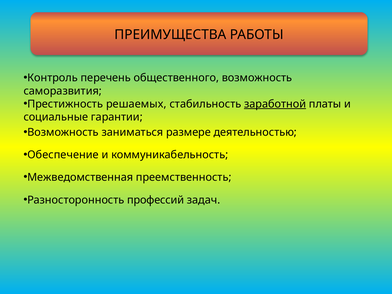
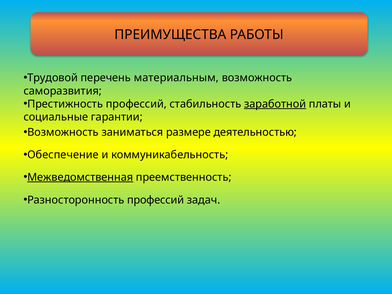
Контроль: Контроль -> Трудовой (53, 78)
общественного: общественного -> материальным (176, 78)
Престижность решаемых: решаемых -> профессий (136, 104)
Межведомственная underline: none -> present (80, 177)
